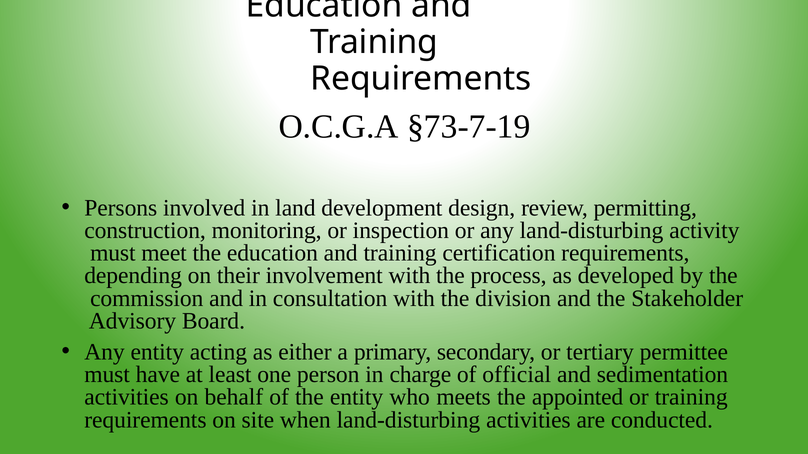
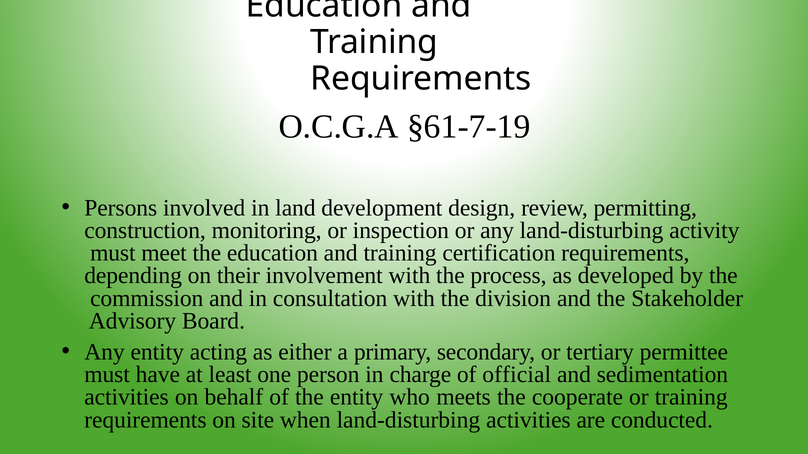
§73-7-19: §73-7-19 -> §61-7-19 (469, 127)
appointed: appointed -> cooperate (578, 398)
